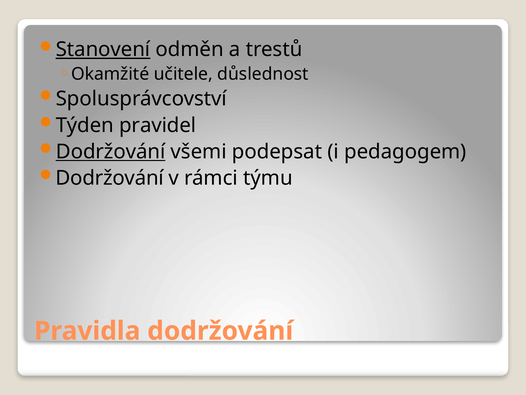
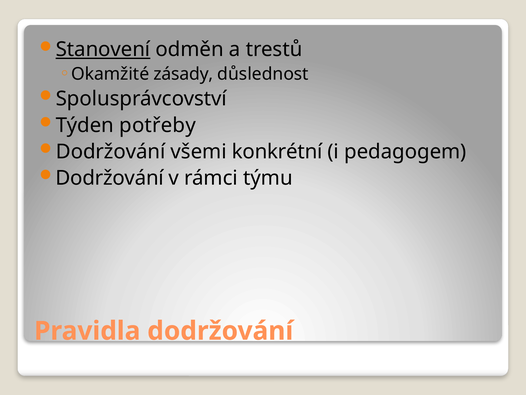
učitele: učitele -> zásady (183, 74)
pravidel: pravidel -> potřeby (158, 125)
Dodržování underline: present -> none (111, 151)
podepsat: podepsat -> konkrétní (277, 151)
